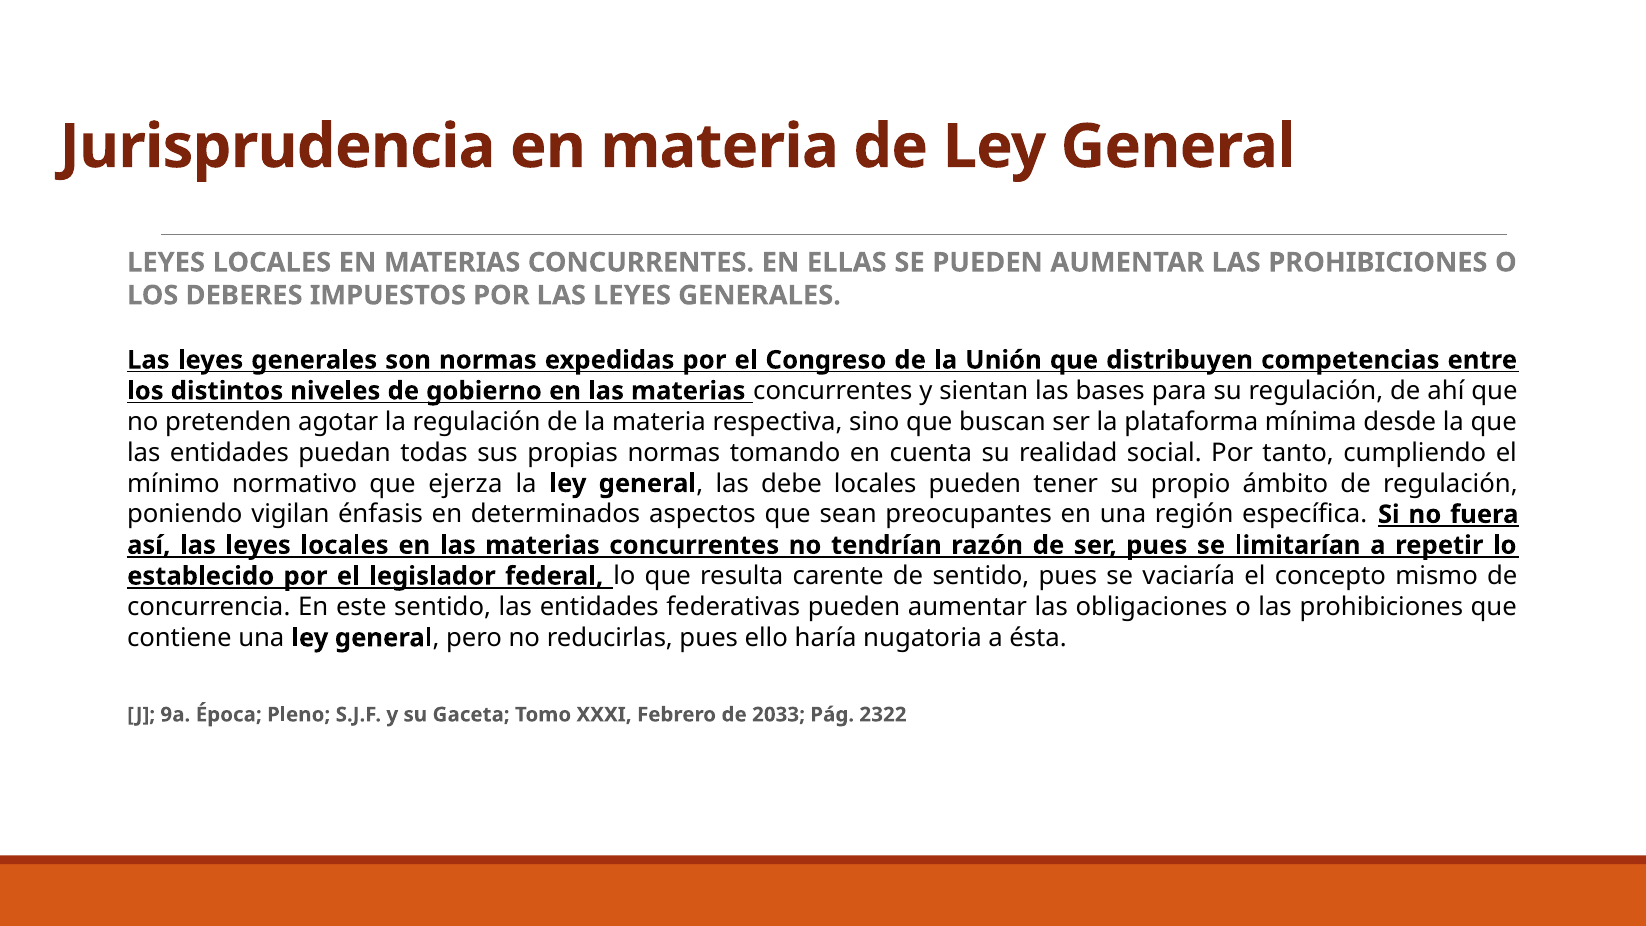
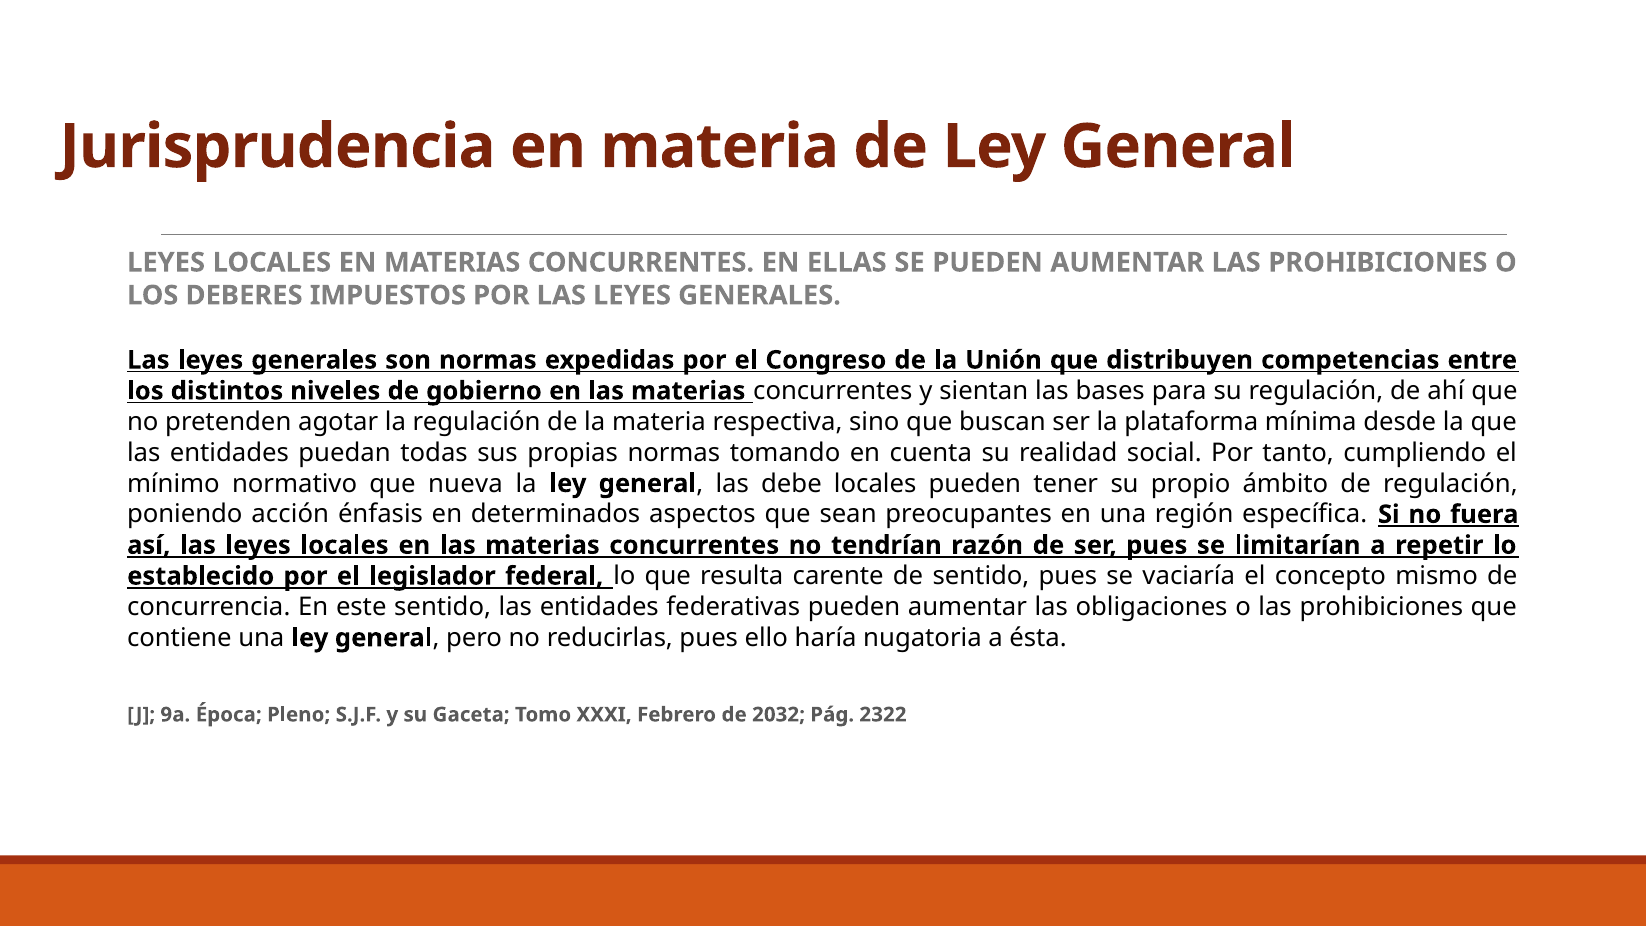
ejerza: ejerza -> nueva (465, 483)
vigilan: vigilan -> acción (290, 514)
2033: 2033 -> 2032 (779, 715)
